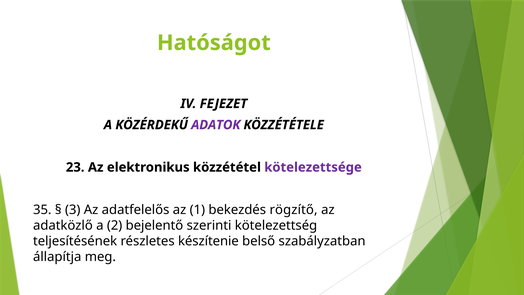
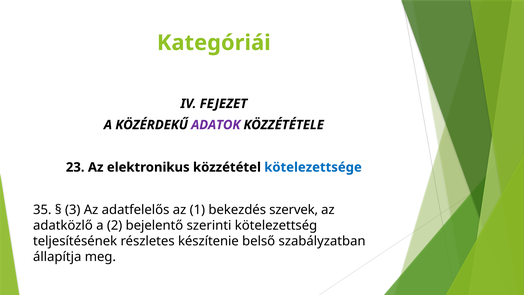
Hatóságot: Hatóságot -> Kategóriái (214, 43)
kötelezettsége colour: purple -> blue (313, 167)
rögzítő: rögzítő -> szervek (294, 210)
